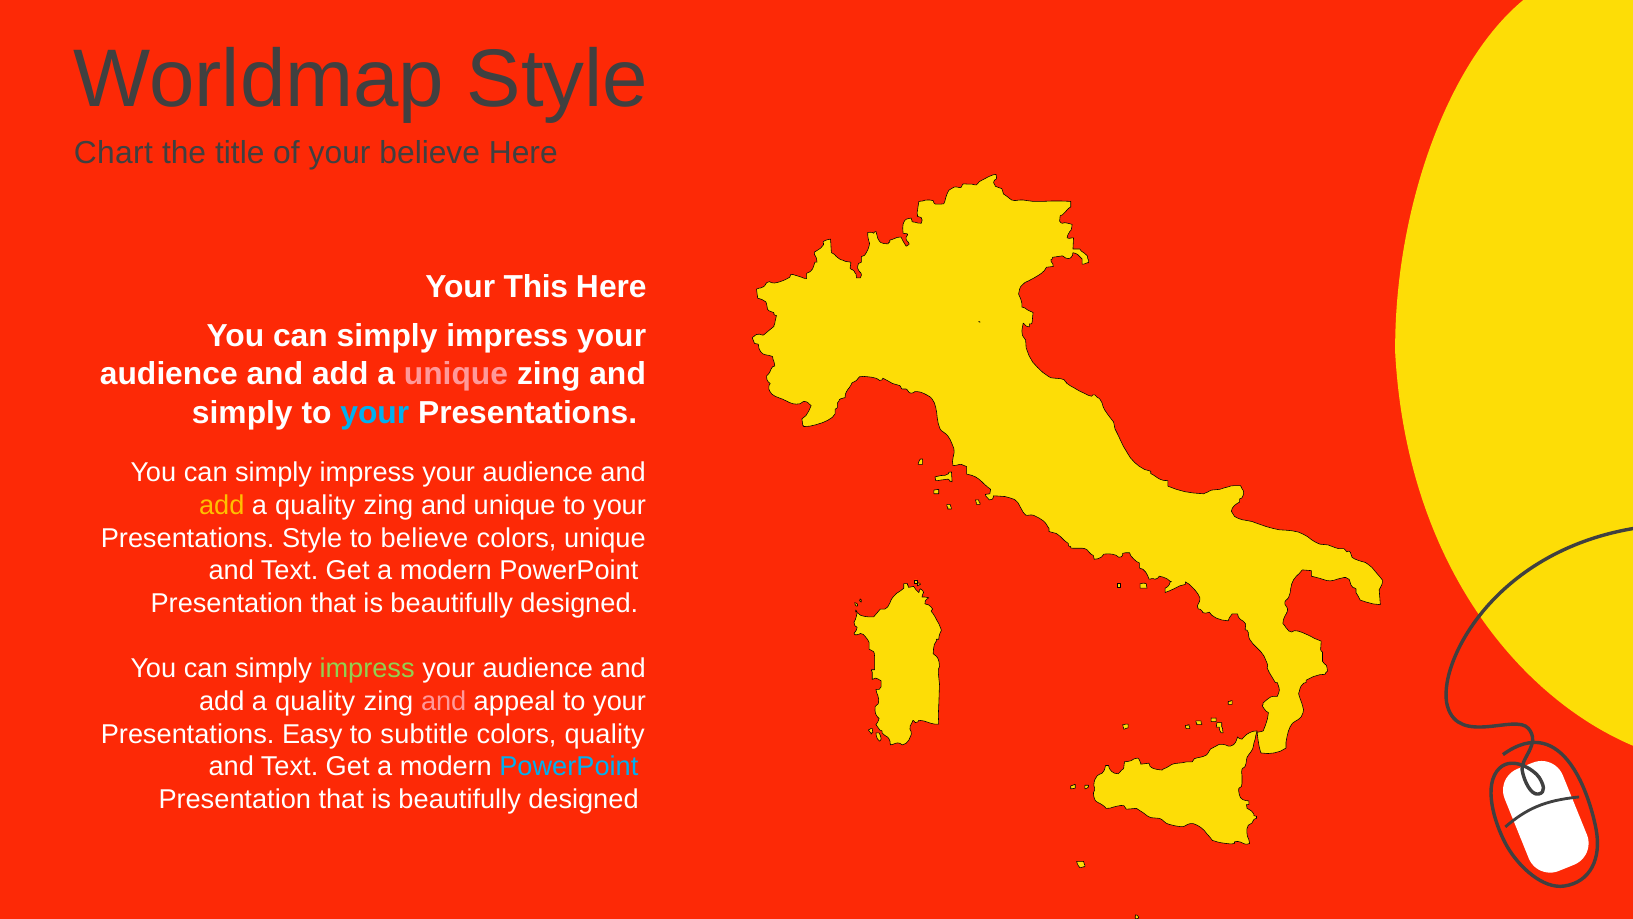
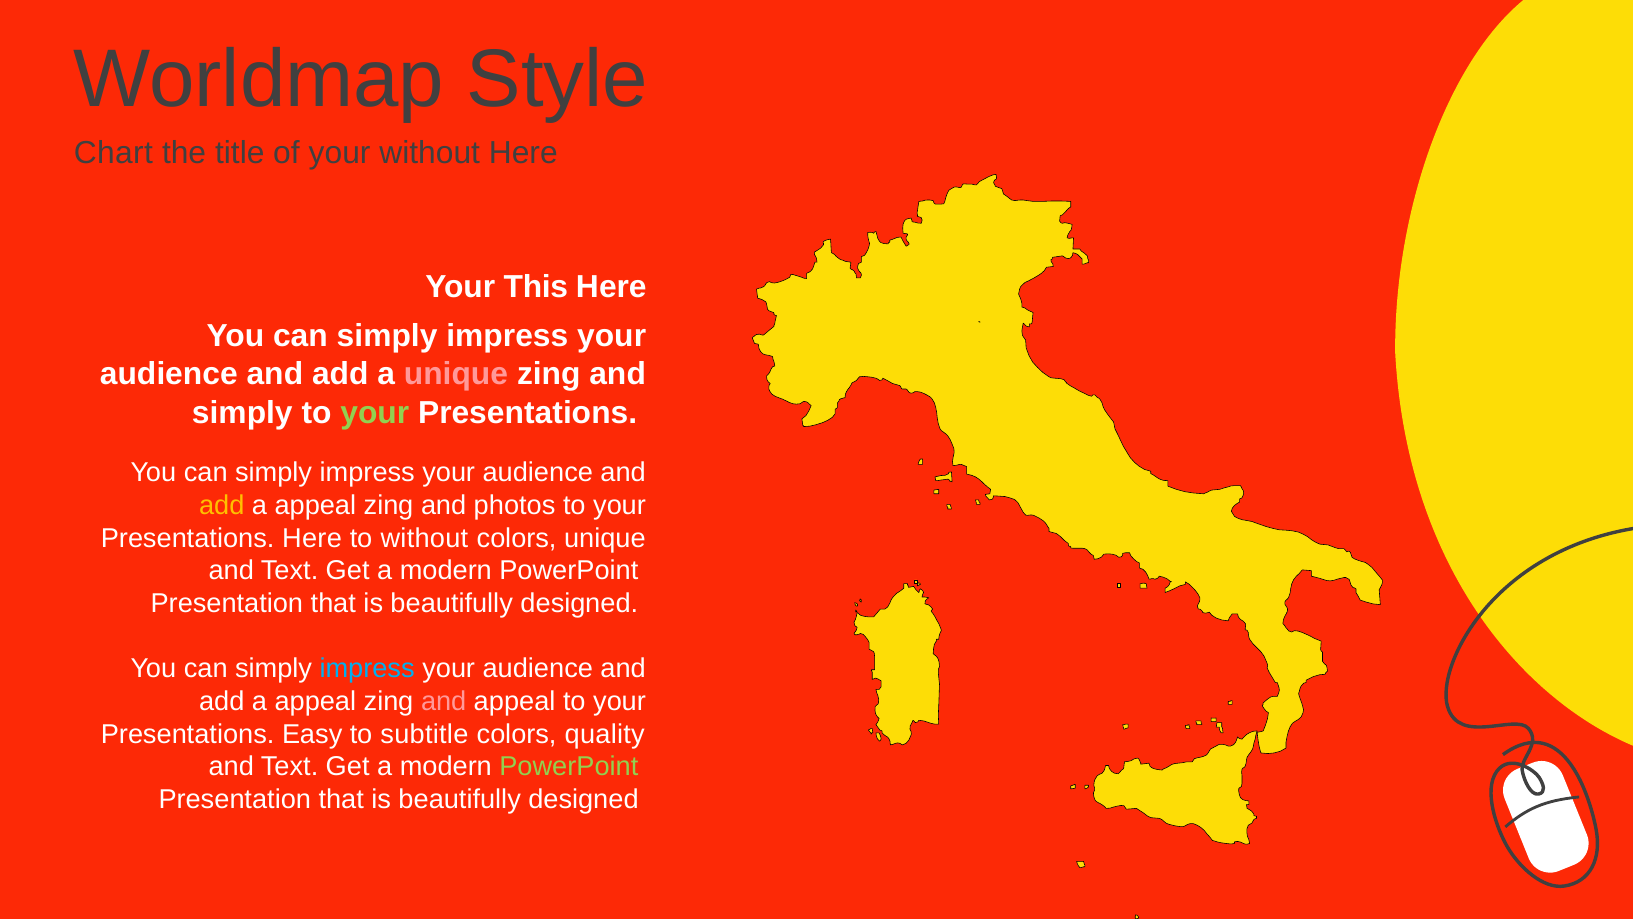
your believe: believe -> without (430, 153)
your colour: light blue -> light green (375, 412)
quality: quality -> appeal (315, 505)
and unique: unique -> photos (515, 505)
Presentations Style: Style -> Here (312, 538)
to believe: believe -> without (424, 538)
impress colour: light green -> light blue (367, 669)
quality: quality -> appeal (315, 701)
PowerPoint colour: light blue -> light green (569, 767)
